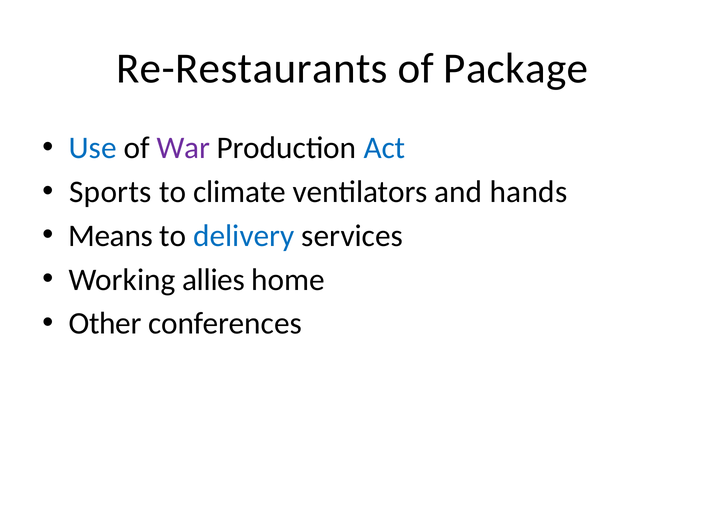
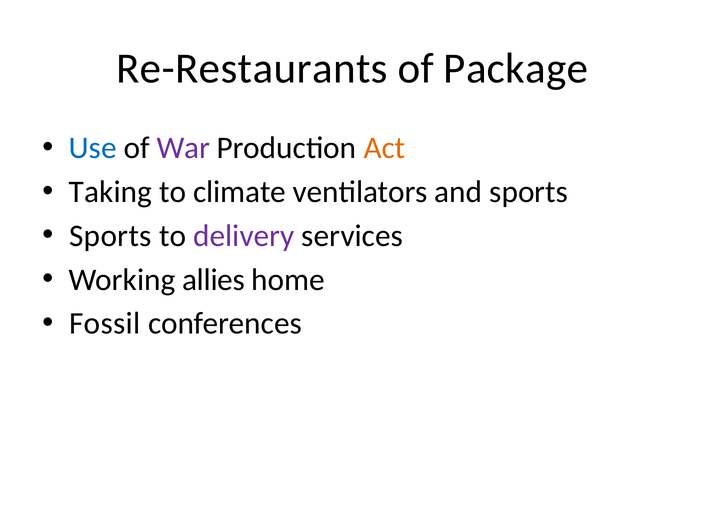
Act colour: blue -> orange (384, 148)
Sports: Sports -> Taking (110, 192)
and hands: hands -> sports (529, 192)
Means: Means -> Sports (110, 236)
delivery colour: blue -> purple (244, 236)
Other: Other -> Fossil (105, 323)
